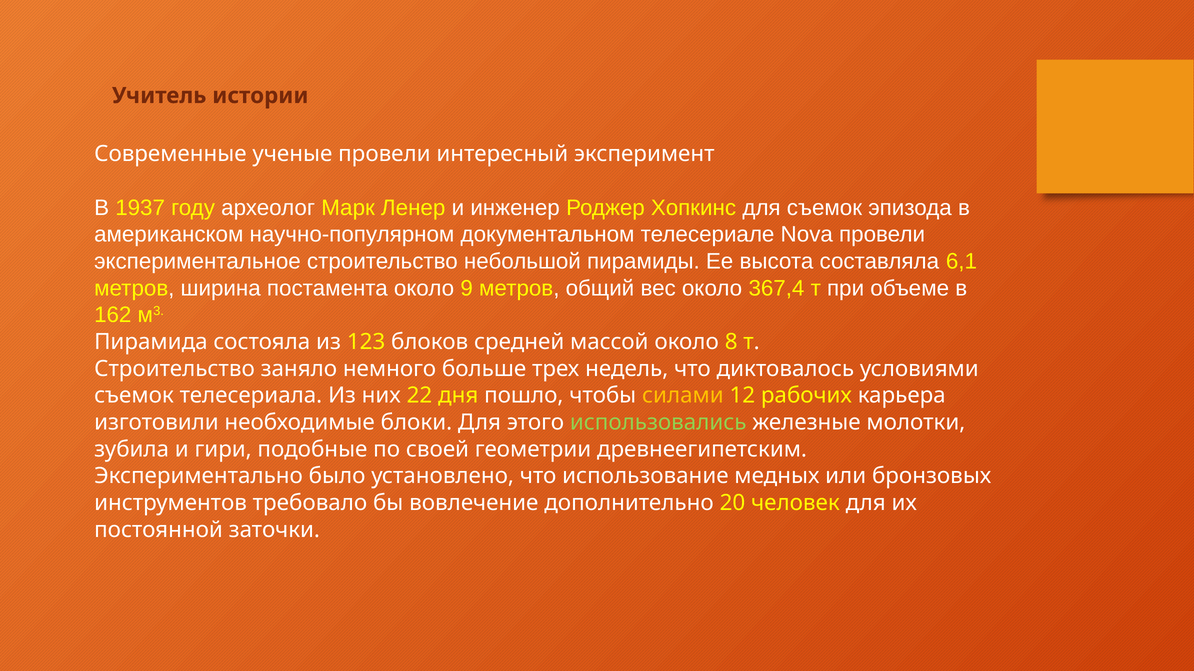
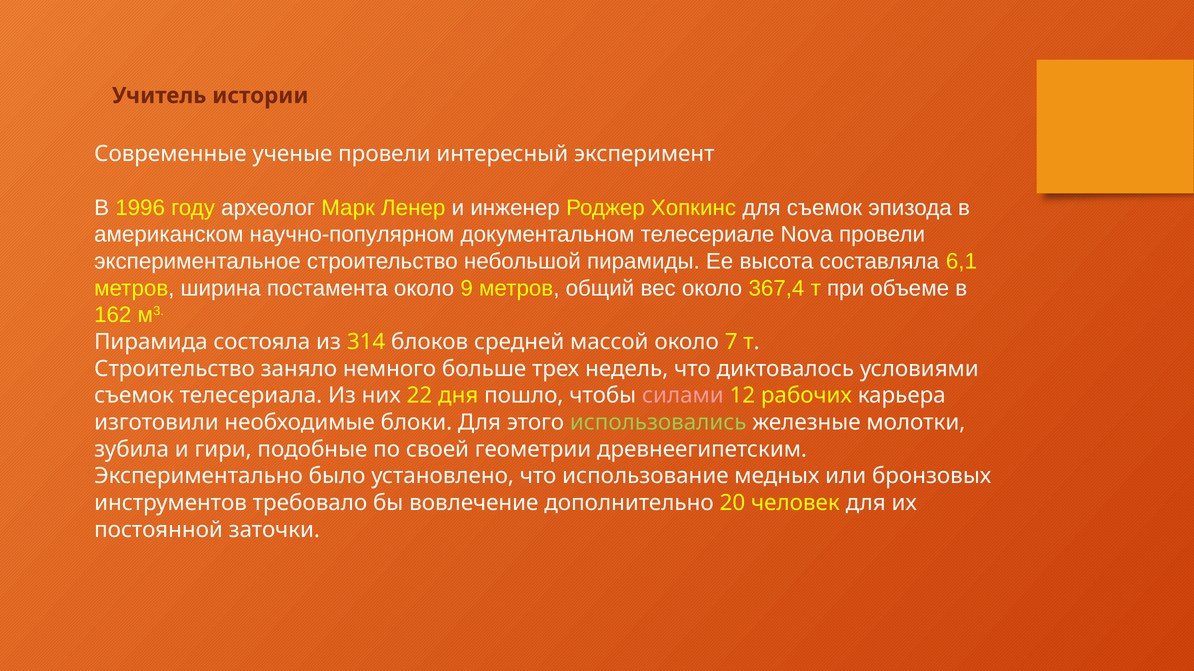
1937: 1937 -> 1996 (140, 208)
123: 123 -> 314 (366, 342)
8: 8 -> 7 (731, 342)
силами colour: yellow -> pink (683, 396)
